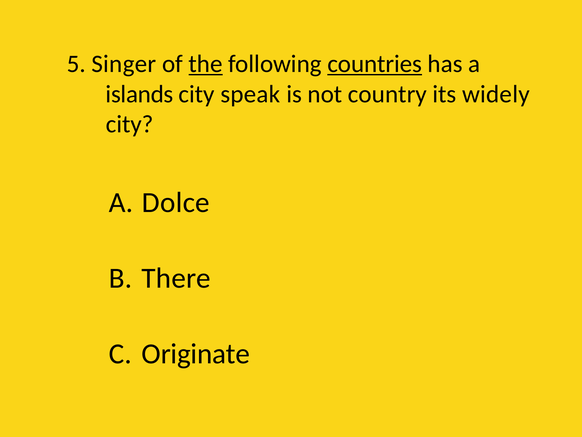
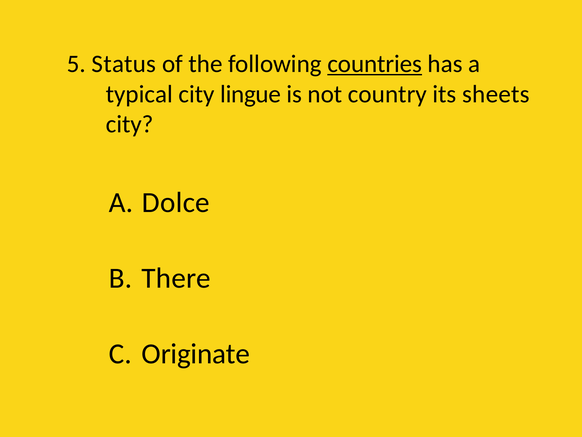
Singer: Singer -> Status (124, 64)
the underline: present -> none (206, 64)
islands: islands -> typical (139, 94)
speak: speak -> lingue (251, 94)
widely: widely -> sheets (496, 94)
